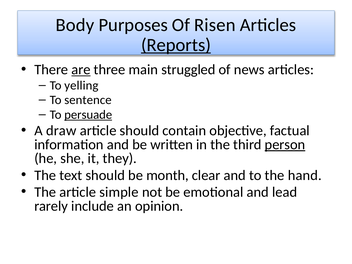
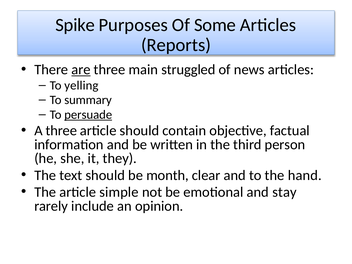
Body: Body -> Spike (75, 25)
Risen: Risen -> Some (215, 25)
Reports underline: present -> none (176, 45)
sentence: sentence -> summary (88, 100)
A draw: draw -> three (61, 131)
person underline: present -> none (285, 145)
lead: lead -> stay (285, 192)
